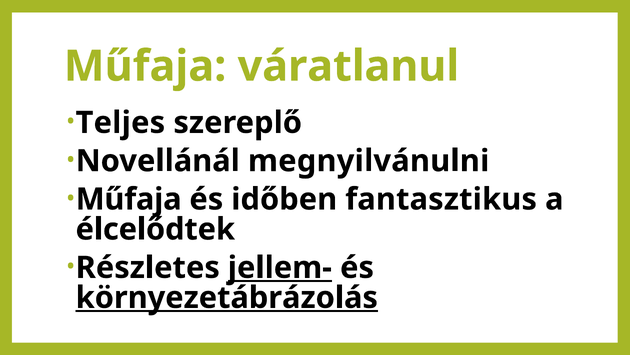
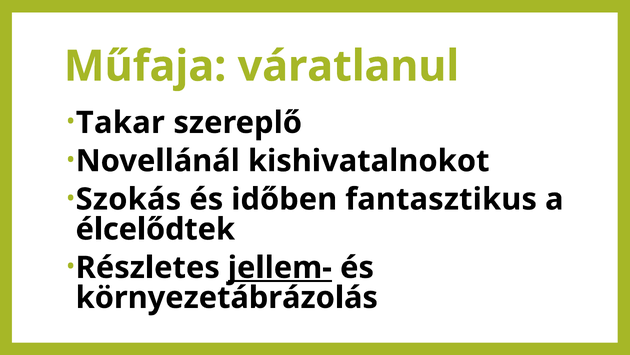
Teljes: Teljes -> Takar (120, 122)
megnyilvánulni: megnyilvánulni -> kishivatalnokot (369, 161)
Műfaja: Műfaja -> Szokás (128, 199)
környezetábrázolás underline: present -> none (227, 297)
